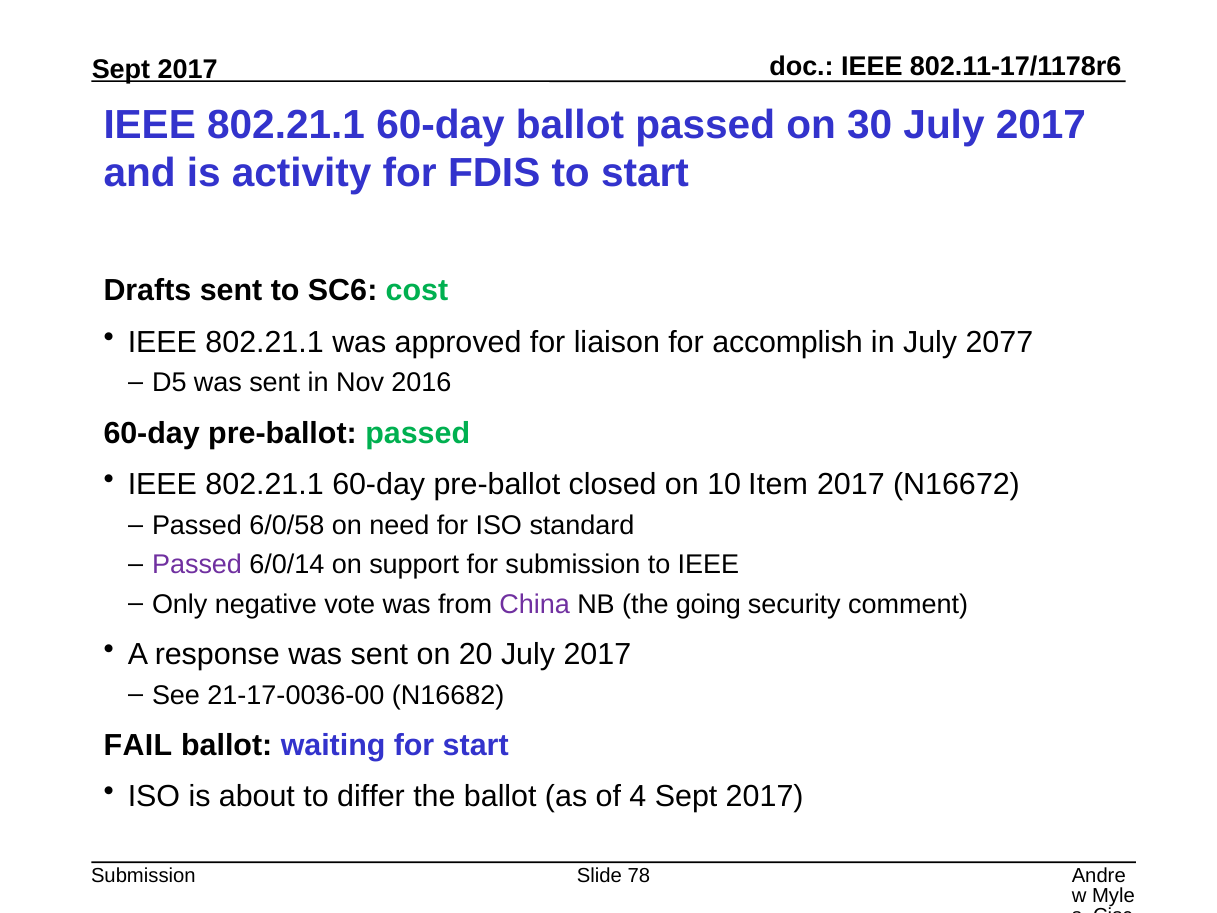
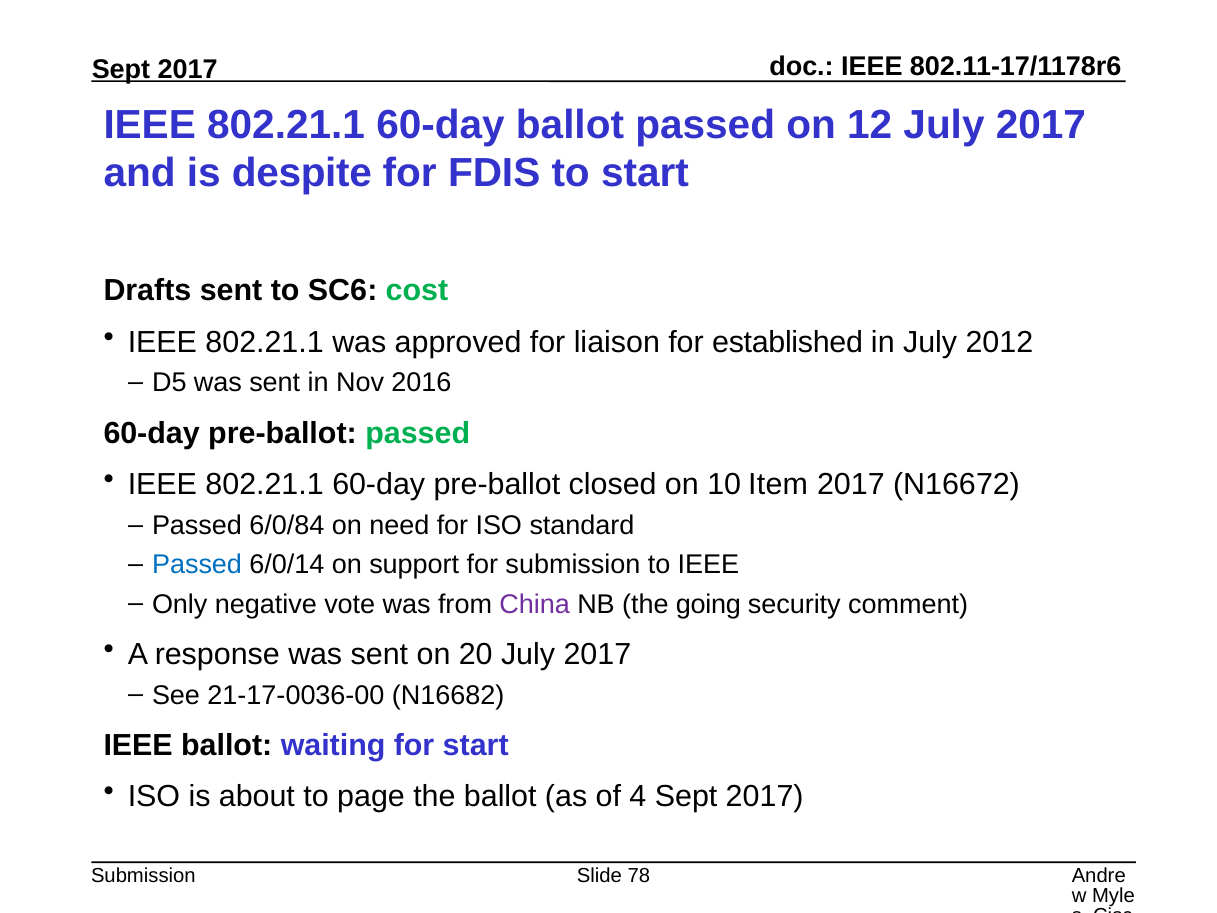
30: 30 -> 12 (870, 125)
activity: activity -> despite (302, 173)
accomplish: accomplish -> established (788, 342)
2077: 2077 -> 2012 (999, 342)
6/0/58: 6/0/58 -> 6/0/84 (287, 526)
Passed colour: purple -> blue (197, 565)
FAIL: FAIL -> IEEE (138, 745)
differ: differ -> page (371, 797)
